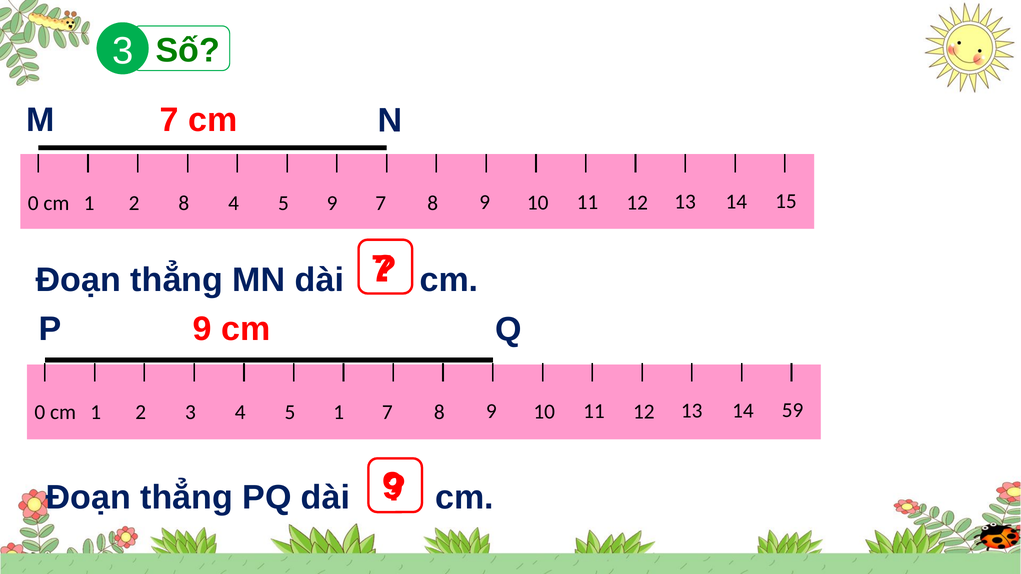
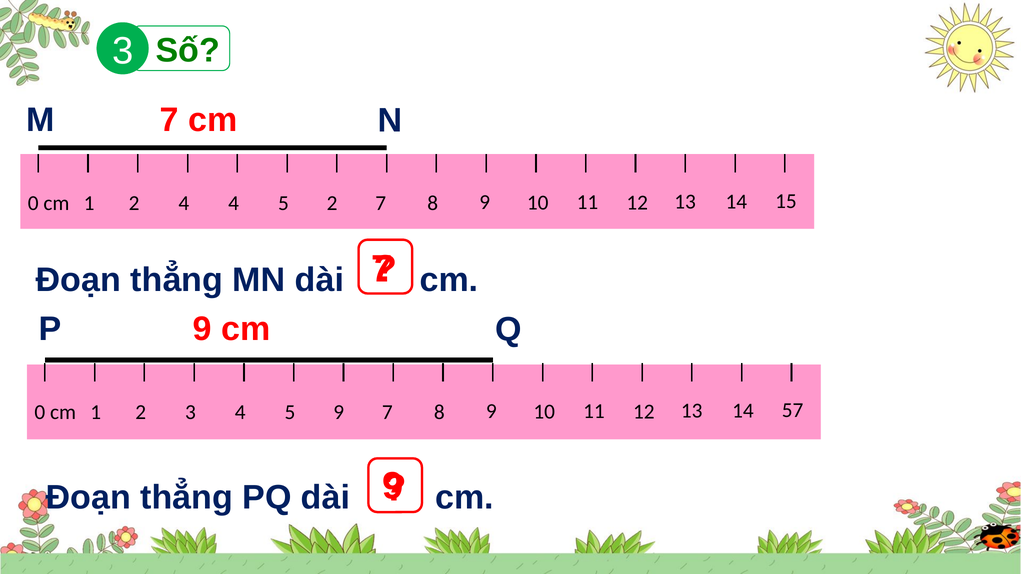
2 8: 8 -> 4 (184, 203)
5 9: 9 -> 2 (332, 203)
59: 59 -> 57 (793, 411)
5 1: 1 -> 9 (339, 412)
